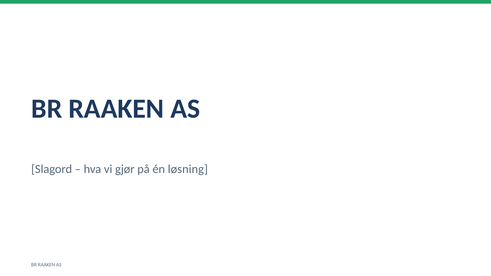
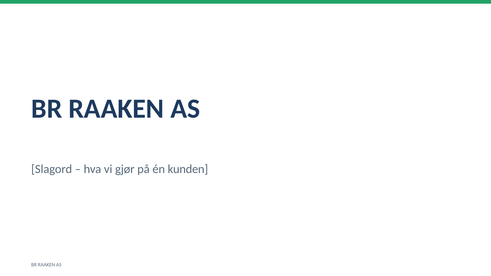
løsning: løsning -> kunden (188, 169)
